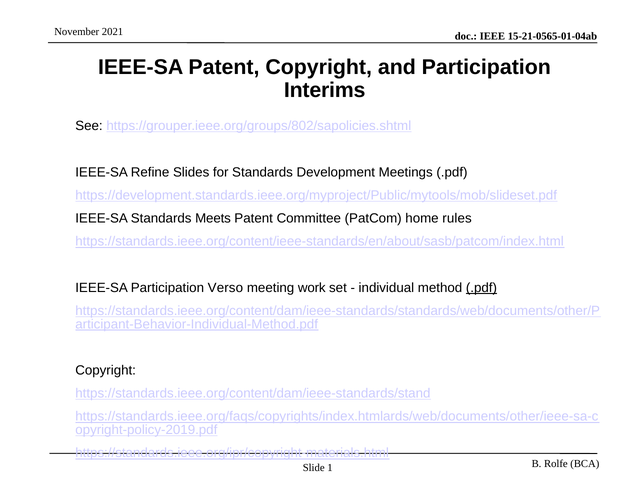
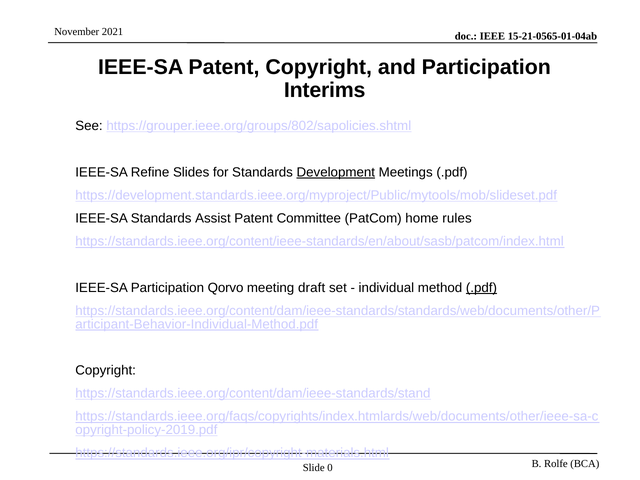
Development underline: none -> present (336, 172)
Meets: Meets -> Assist (213, 218)
Verso: Verso -> Qorvo (226, 288)
work: work -> draft (312, 288)
1: 1 -> 0 (330, 468)
